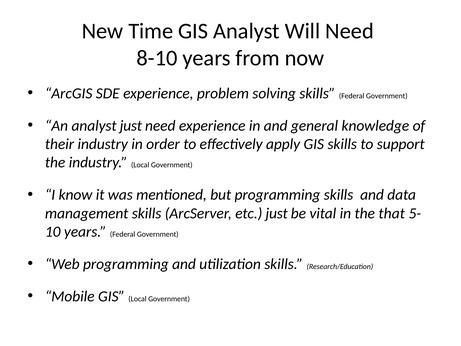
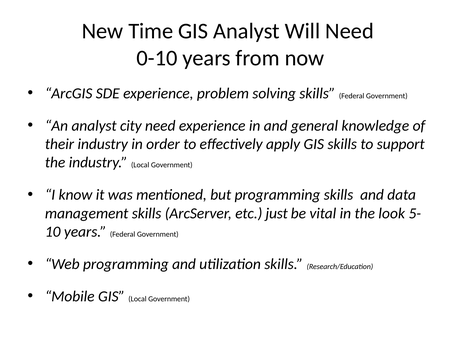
8-10: 8-10 -> 0-10 (157, 58)
analyst just: just -> city (131, 126)
that: that -> look (392, 213)
